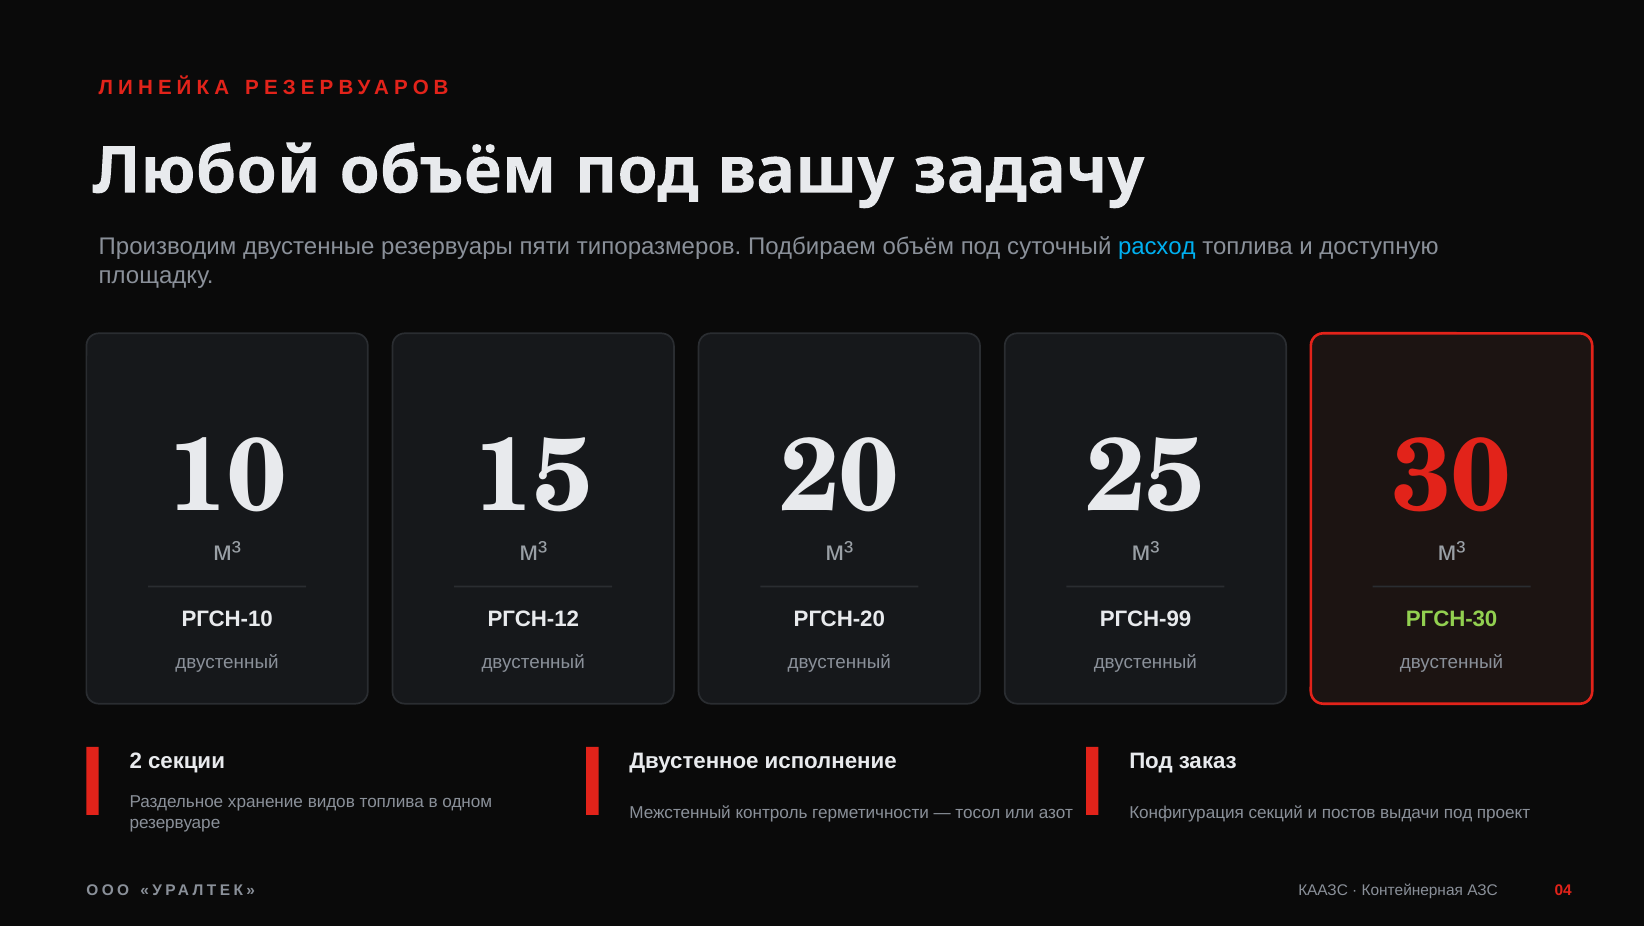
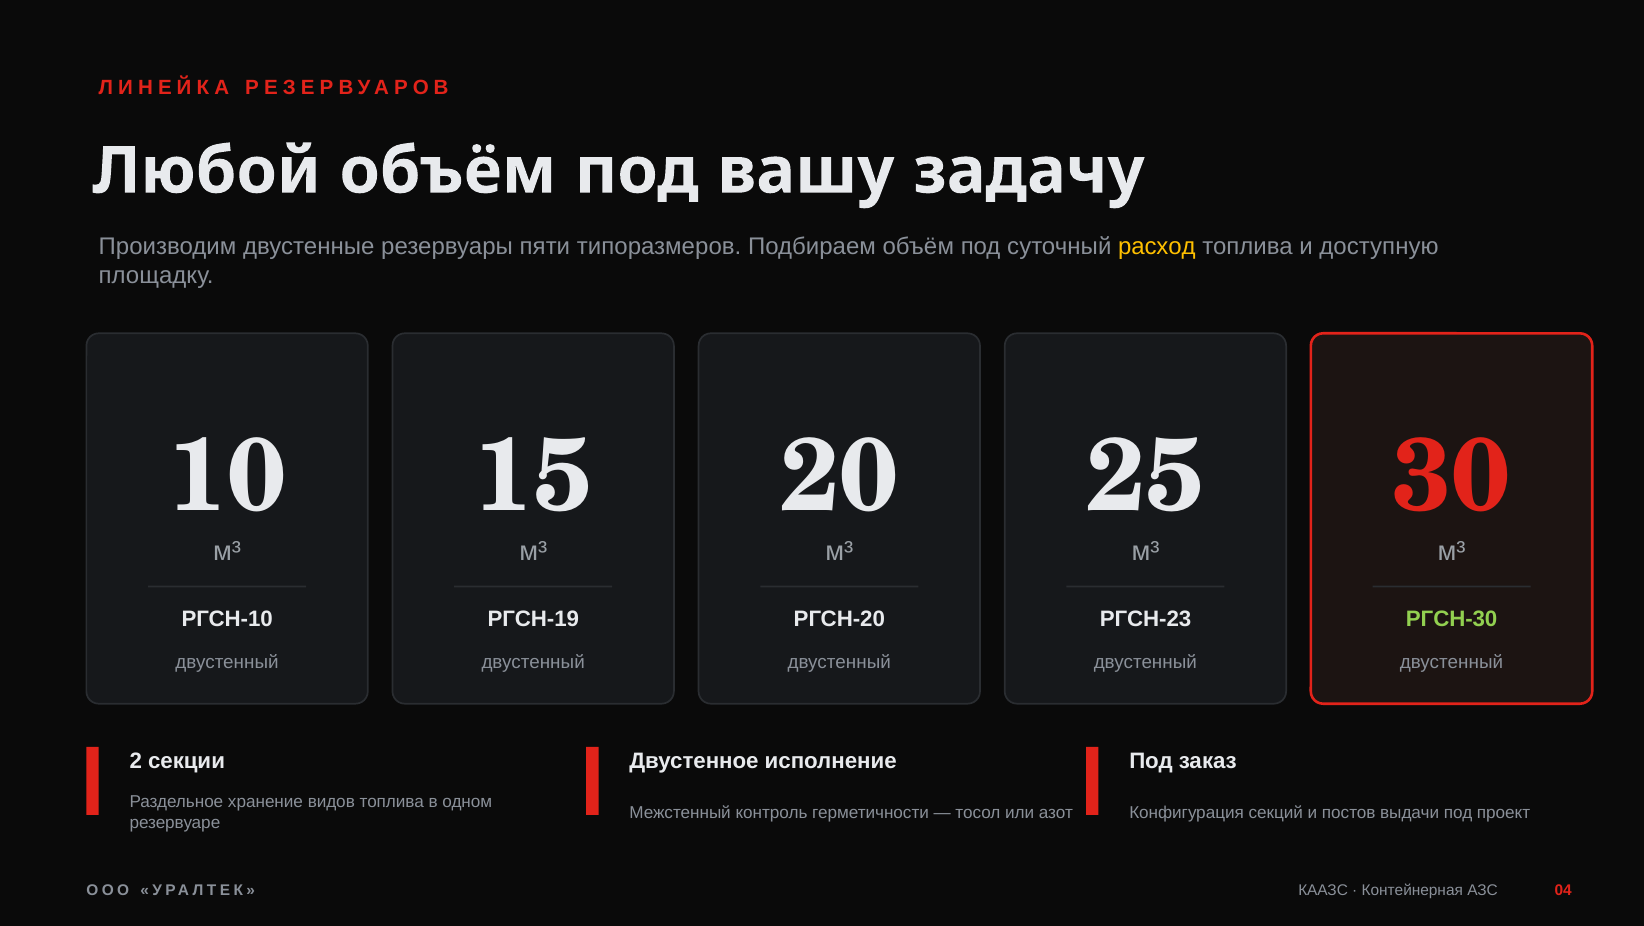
расход colour: light blue -> yellow (1157, 246)
РГСН-12: РГСН-12 -> РГСН-19 (533, 619)
РГСН-99: РГСН-99 -> РГСН-23 (1146, 619)
